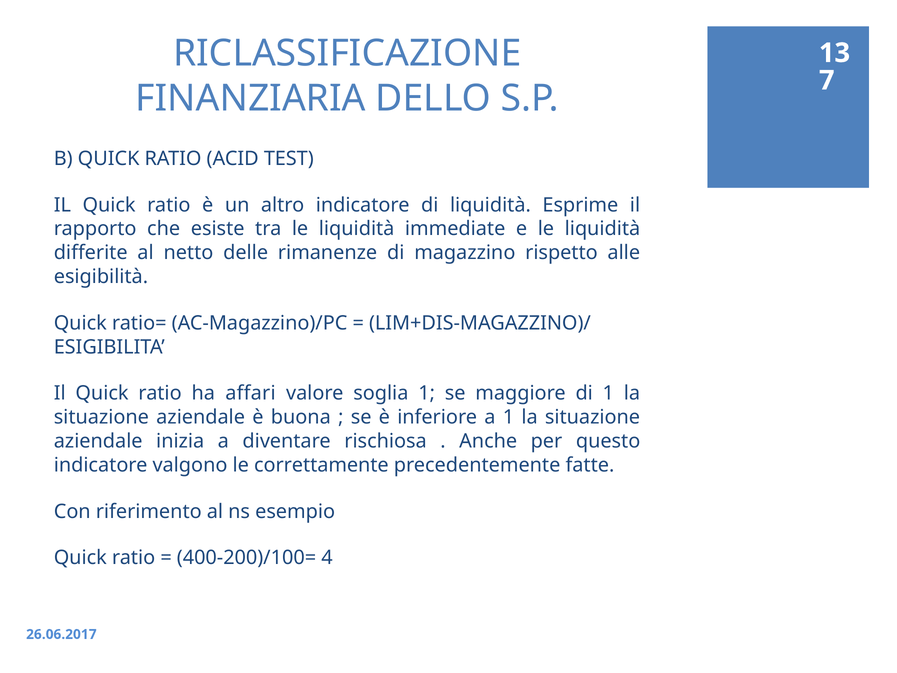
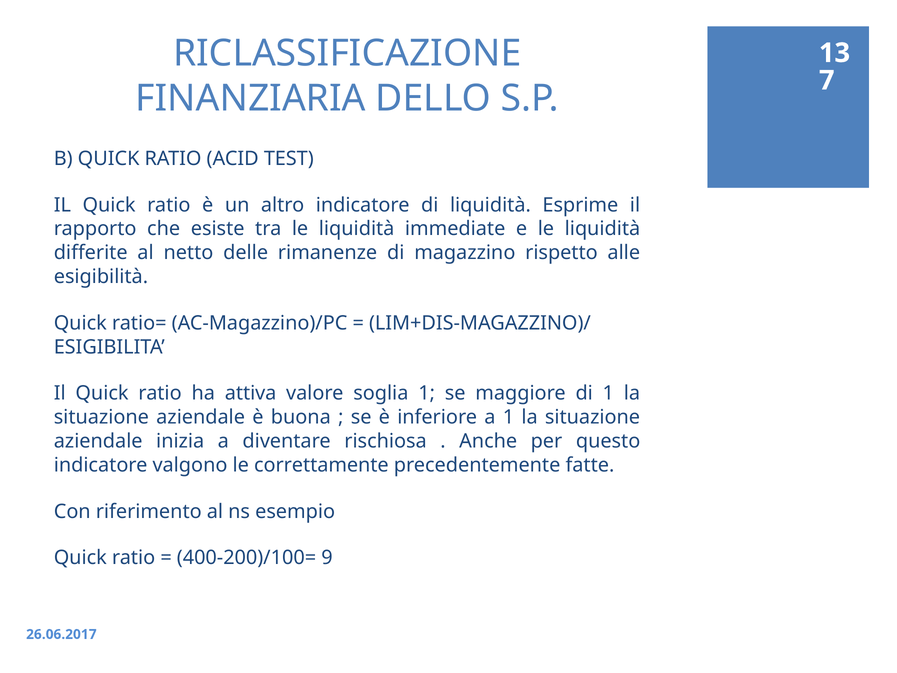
affari: affari -> attiva (251, 393)
4: 4 -> 9 (327, 558)
